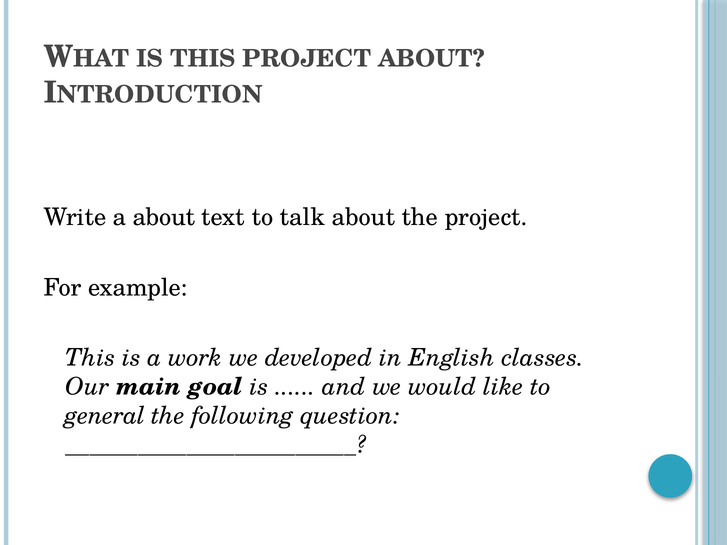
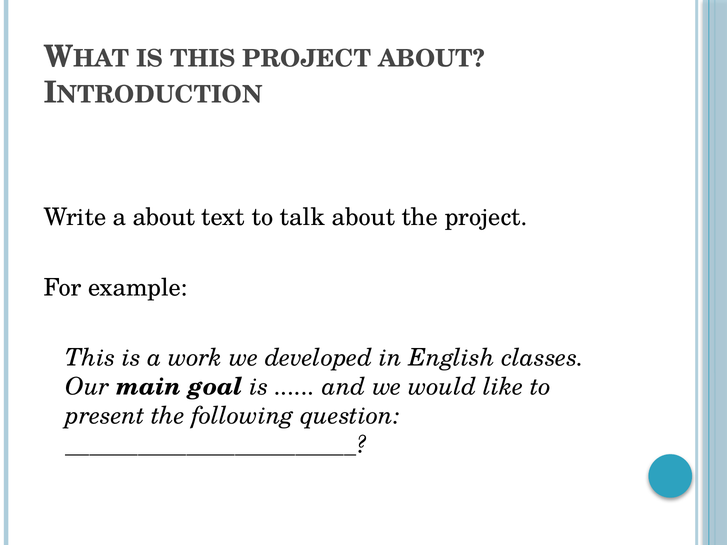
general: general -> present (105, 416)
